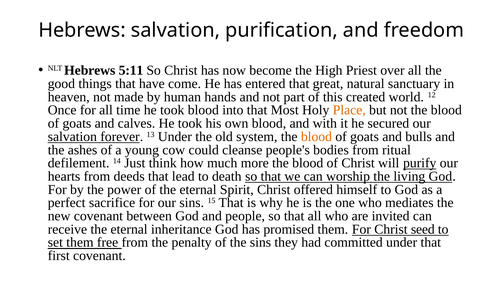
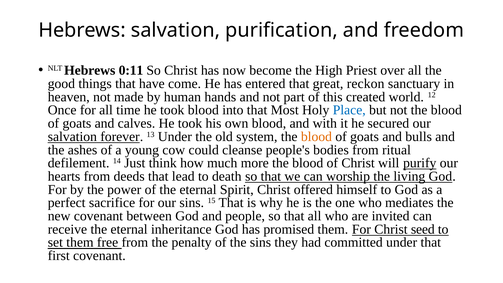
5:11: 5:11 -> 0:11 (131, 70)
natural: natural -> reckon (366, 84)
Place colour: orange -> blue (349, 110)
